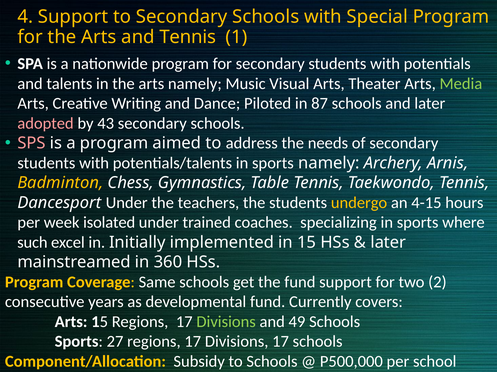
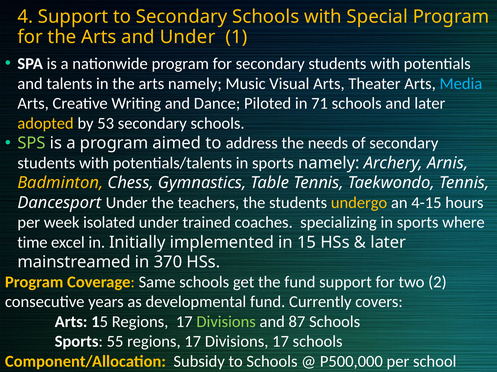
and Tennis: Tennis -> Under (188, 37)
Media colour: light green -> light blue (461, 84)
87: 87 -> 71 (320, 104)
adopted colour: pink -> yellow (46, 124)
43: 43 -> 53 (106, 124)
SPS colour: pink -> light green (31, 143)
such: such -> time (32, 243)
360: 360 -> 370 (168, 263)
49: 49 -> 87 (297, 322)
27: 27 -> 55 (115, 342)
